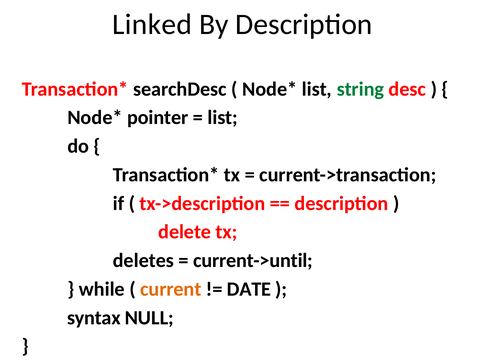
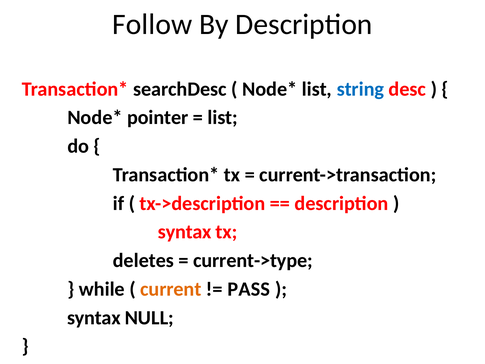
Linked: Linked -> Follow (152, 24)
string colour: green -> blue (360, 89)
delete: delete -> syntax (185, 232)
current->until: current->until -> current->type (253, 260)
DATE: DATE -> PASS (249, 289)
